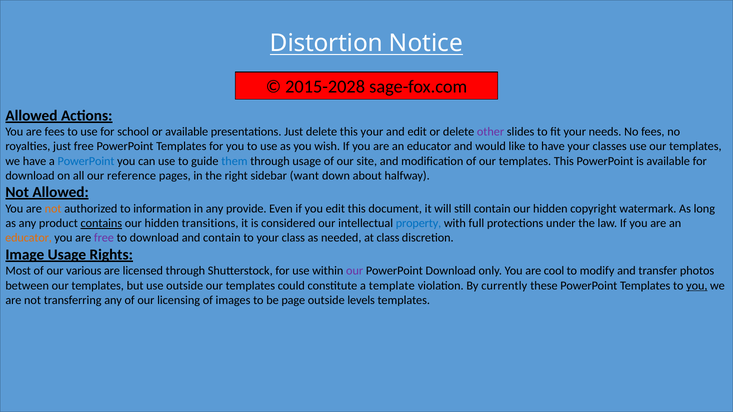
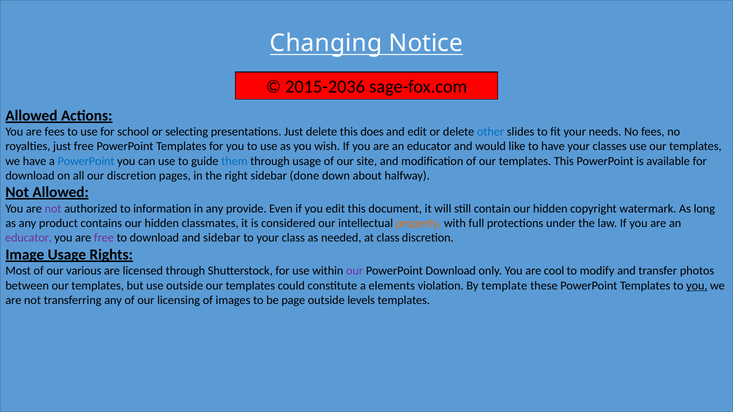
Distortion: Distortion -> Changing (326, 43)
2015-2028: 2015-2028 -> 2015-2036 (325, 87)
or available: available -> selecting (187, 132)
this your: your -> does (372, 132)
other colour: purple -> blue (491, 132)
our reference: reference -> discretion (132, 176)
want: want -> done (304, 176)
not colour: orange -> purple (53, 209)
contains underline: present -> none (101, 223)
transitions: transitions -> classmates (210, 223)
property colour: blue -> orange (419, 223)
educator colour: orange -> purple (29, 238)
and contain: contain -> sidebar (222, 238)
template: template -> elements (392, 286)
currently: currently -> template (504, 286)
